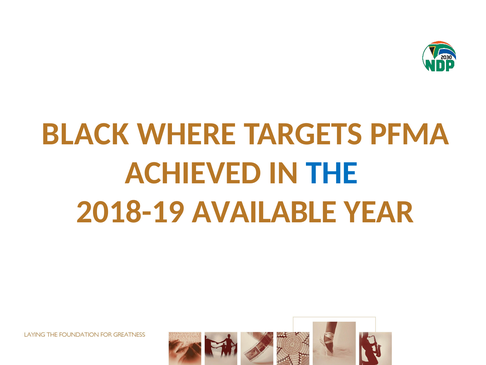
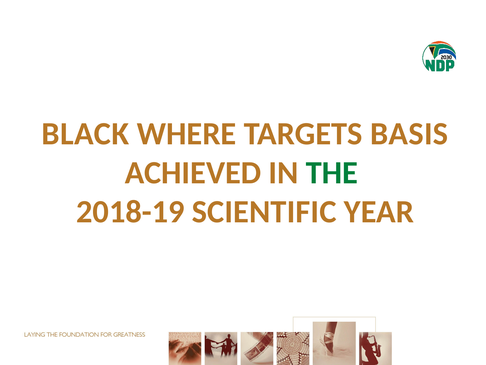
PFMA: PFMA -> BASIS (409, 134)
THE colour: blue -> green (332, 173)
AVAILABLE: AVAILABLE -> SCIENTIFIC (264, 211)
